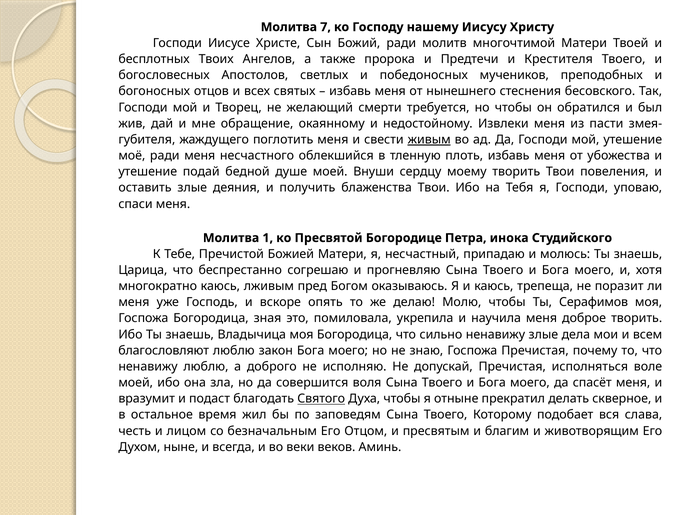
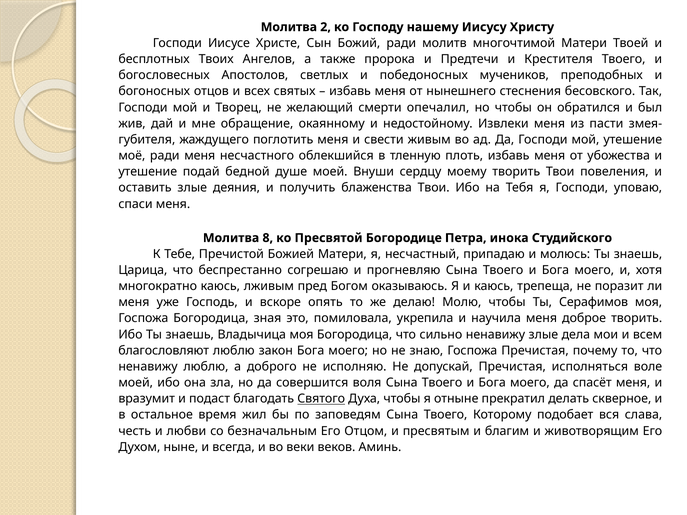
7: 7 -> 2 (326, 27)
требуется: требуется -> опечалил (438, 108)
живым underline: present -> none (429, 140)
1: 1 -> 8 (268, 238)
лицом: лицом -> любви (186, 431)
